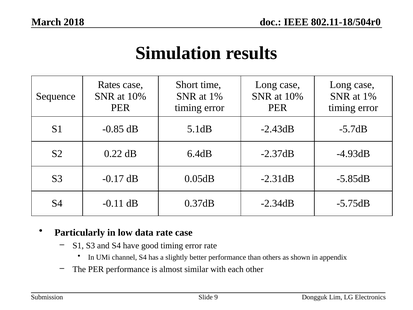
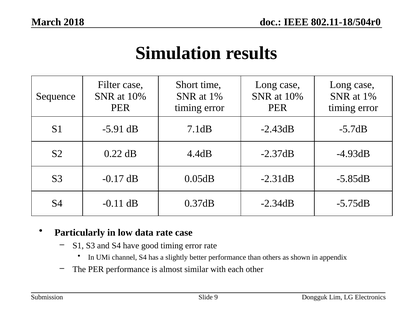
Rates: Rates -> Filter (109, 85)
-0.85: -0.85 -> -5.91 (113, 129)
5.1dB: 5.1dB -> 7.1dB (200, 129)
6.4dB: 6.4dB -> 4.4dB (200, 154)
